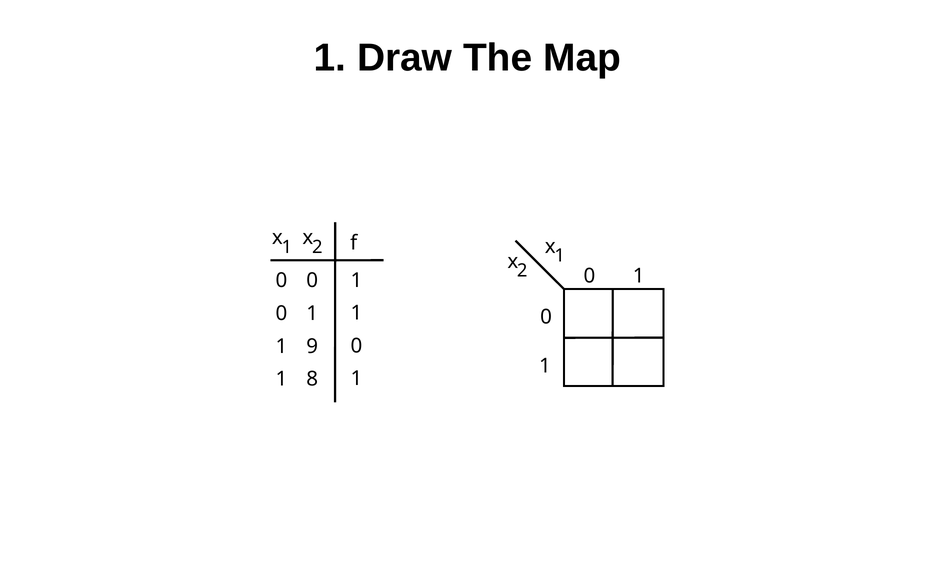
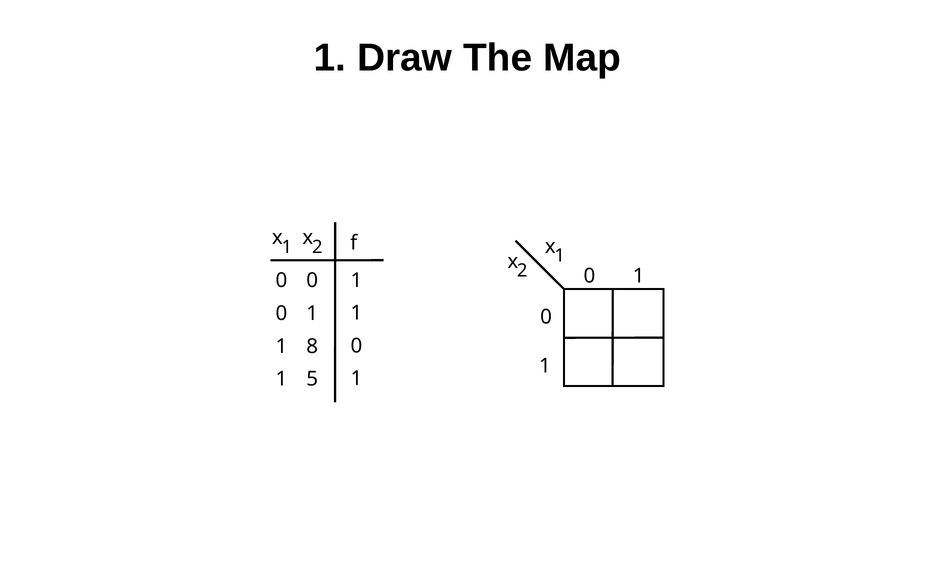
9: 9 -> 8 (312, 347)
8: 8 -> 5 (312, 379)
